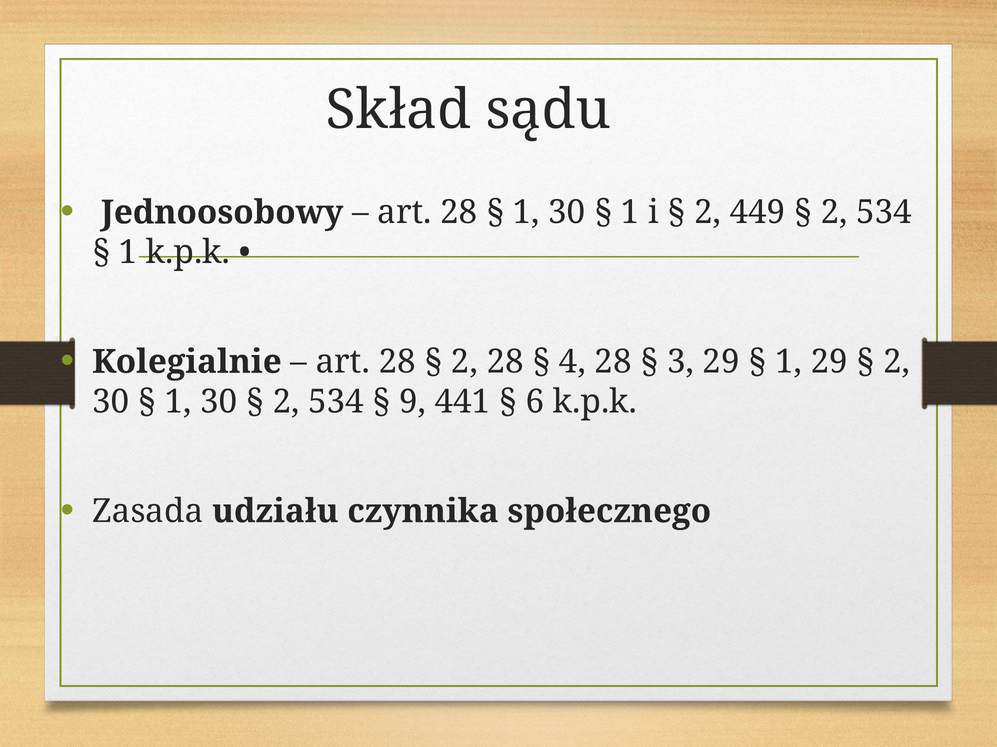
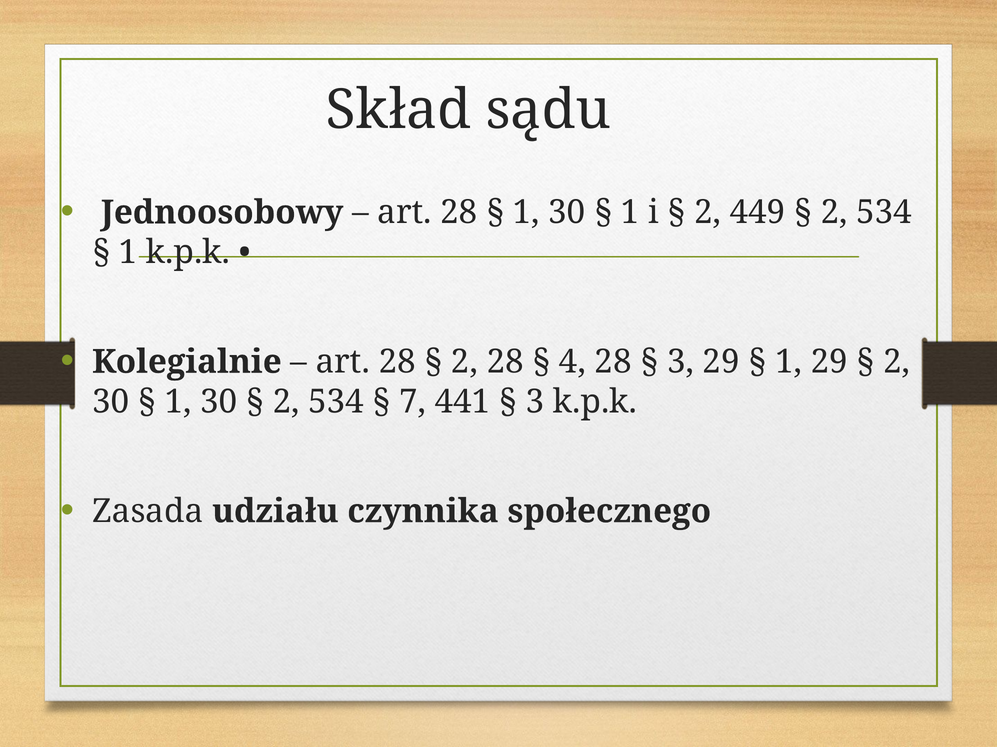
9: 9 -> 7 (413, 402)
6: 6 -> 3 (535, 402)
